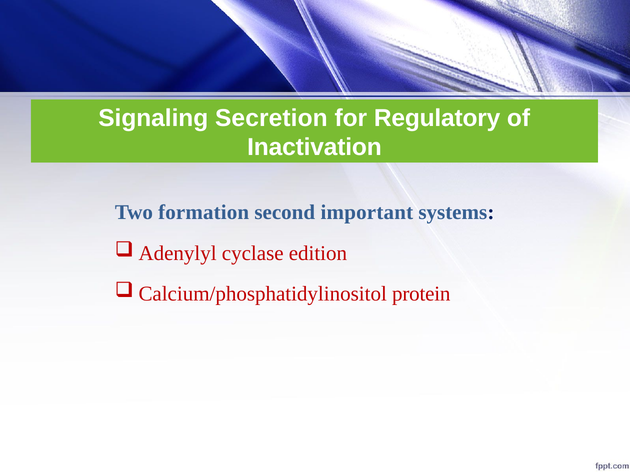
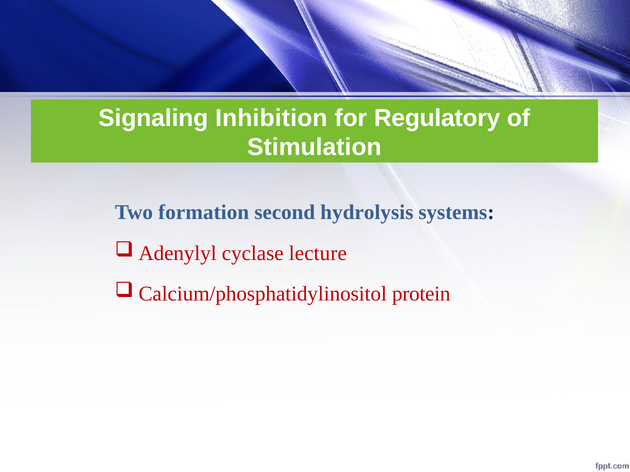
Secretion: Secretion -> Inhibition (271, 118)
Inactivation: Inactivation -> Stimulation (314, 148)
important: important -> hydrolysis (367, 212)
edition: edition -> lecture (318, 253)
